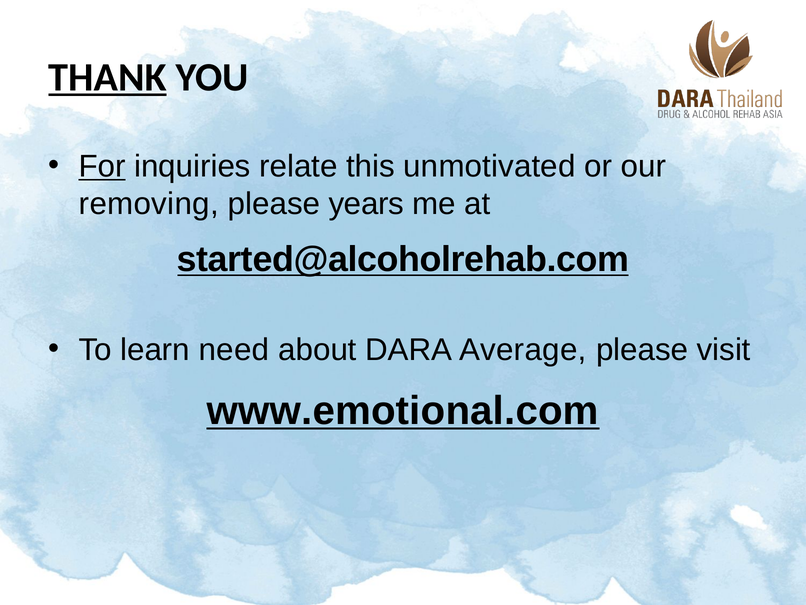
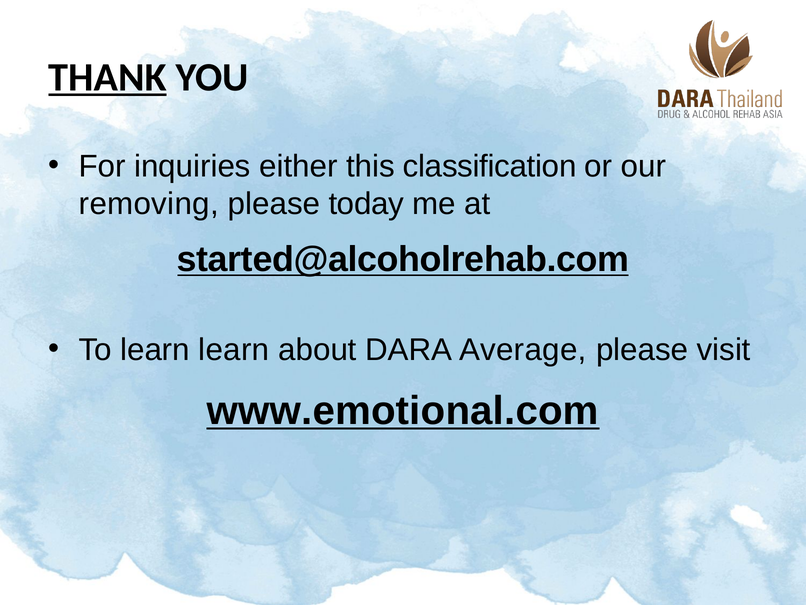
For underline: present -> none (102, 166)
relate: relate -> either (298, 166)
unmotivated: unmotivated -> classification (490, 166)
years: years -> today (366, 204)
learn need: need -> learn (234, 350)
